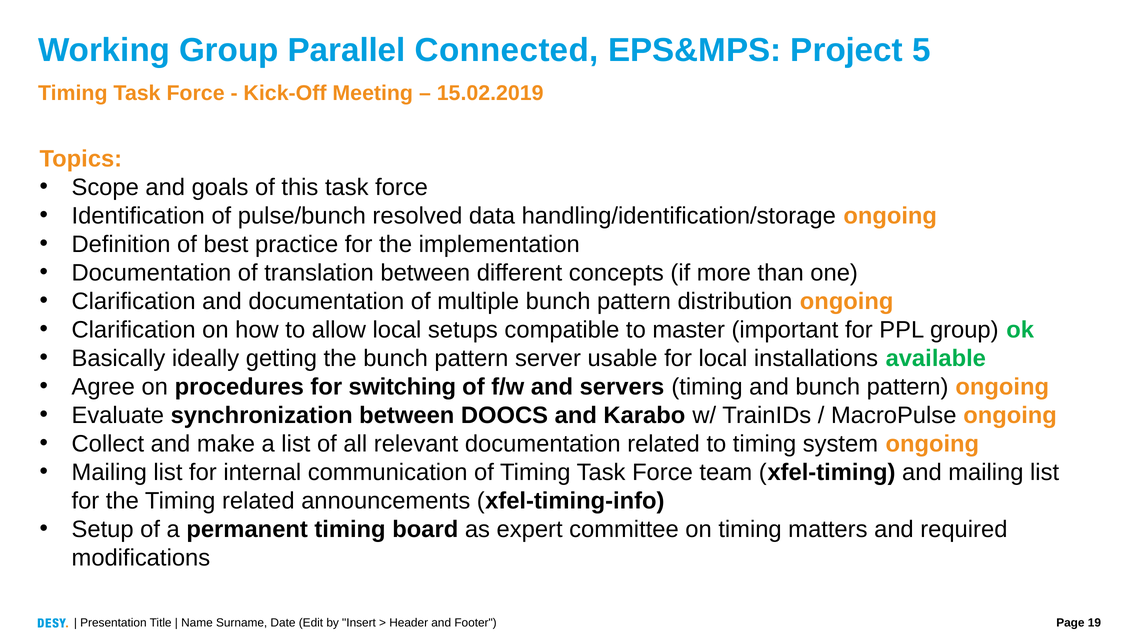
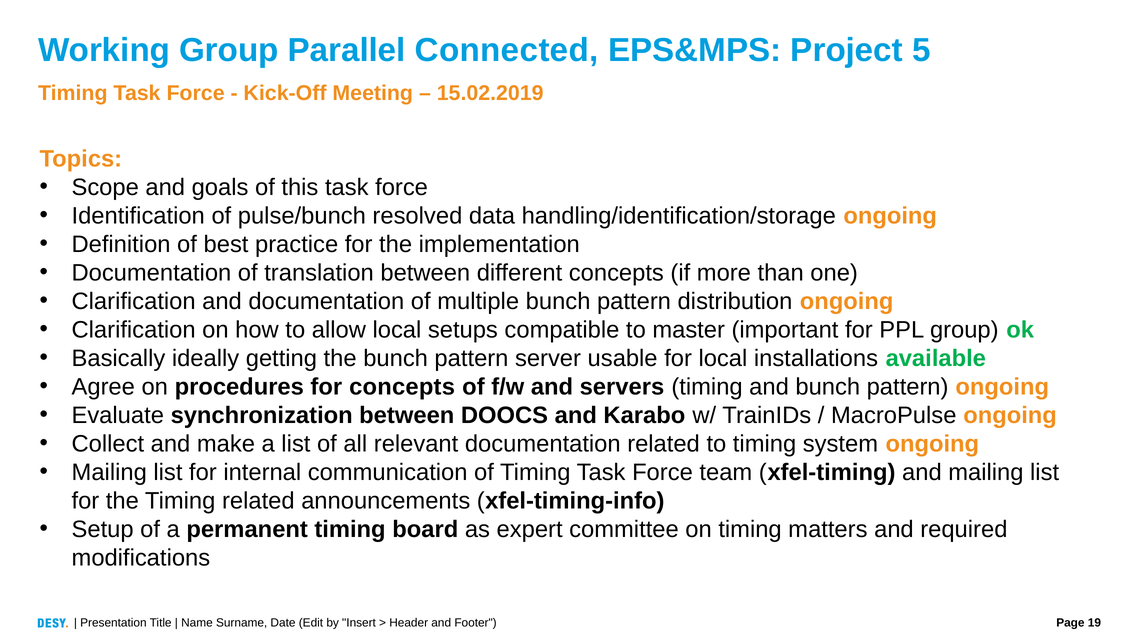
for switching: switching -> concepts (402, 387)
